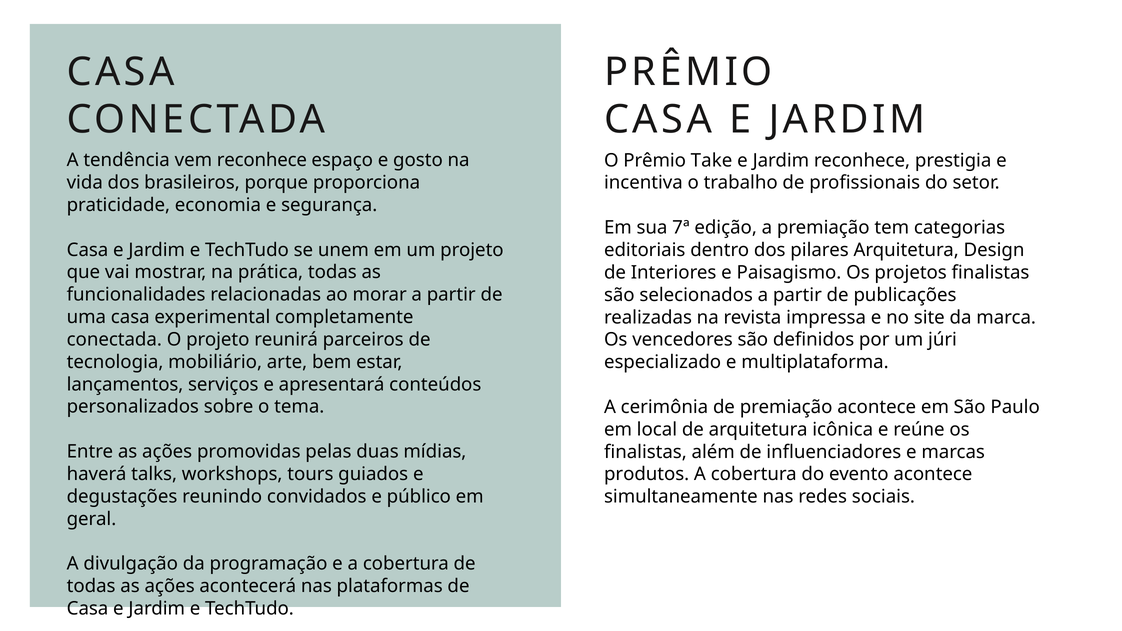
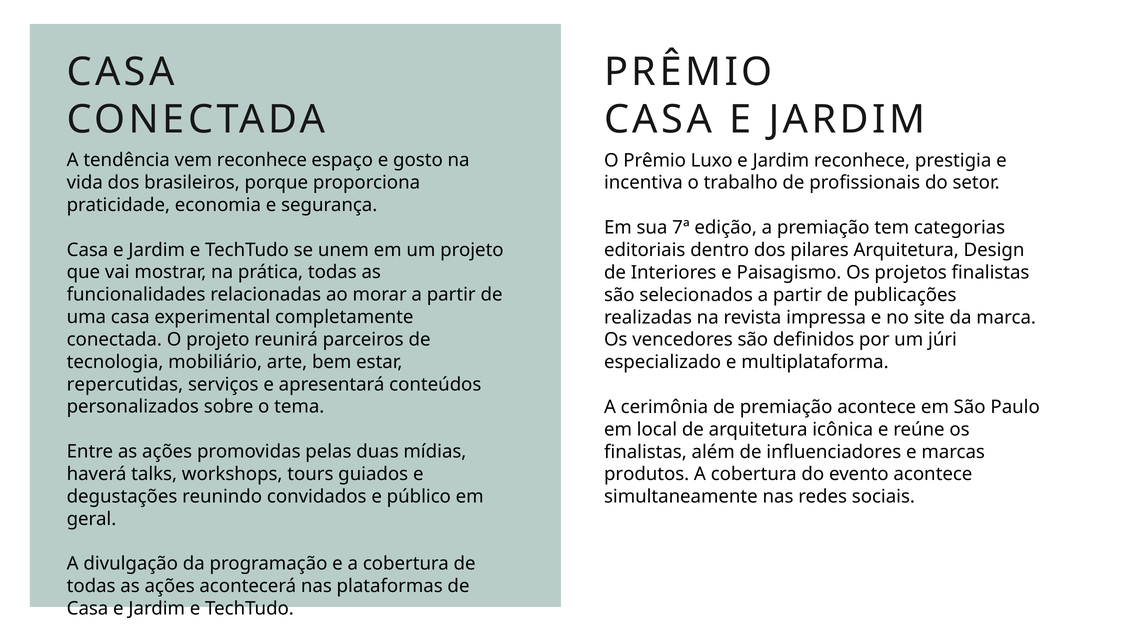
Take: Take -> Luxo (712, 160)
lançamentos: lançamentos -> repercutidas (125, 384)
